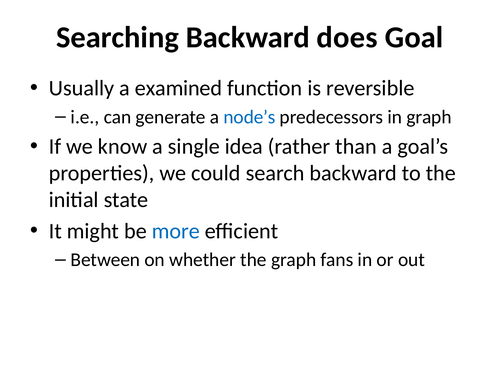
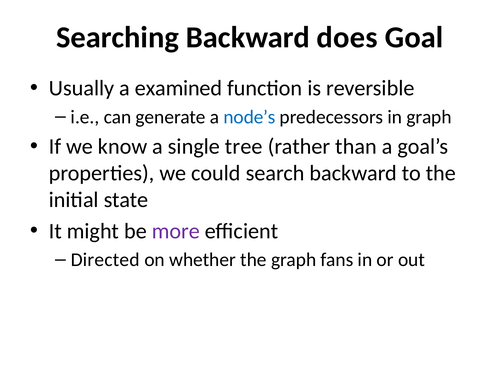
idea: idea -> tree (244, 147)
more colour: blue -> purple (176, 231)
Between: Between -> Directed (105, 260)
